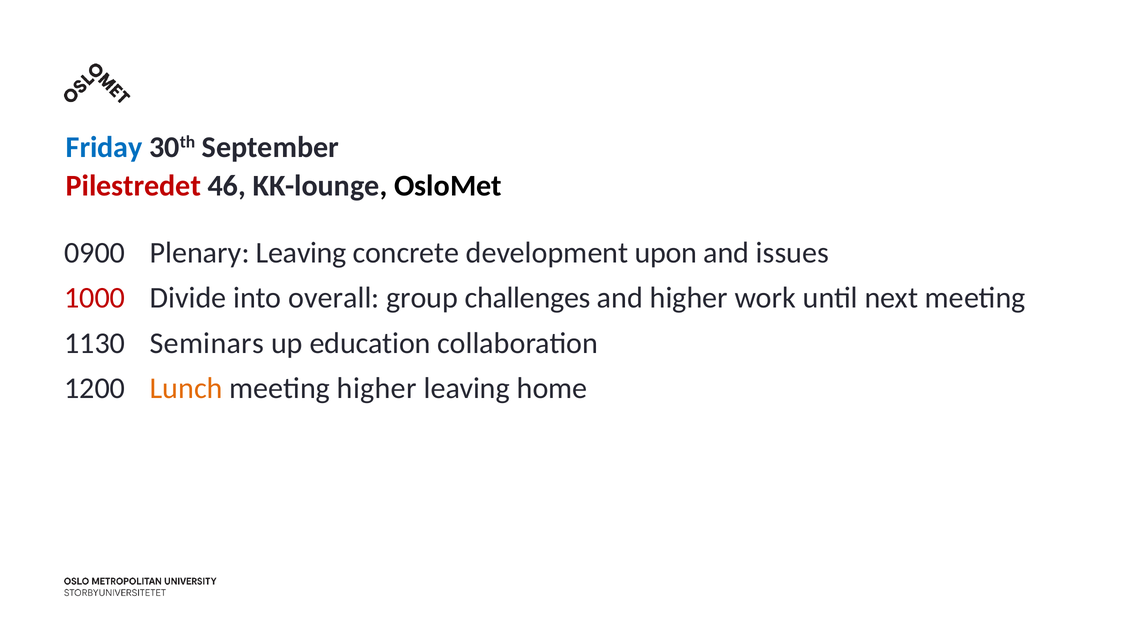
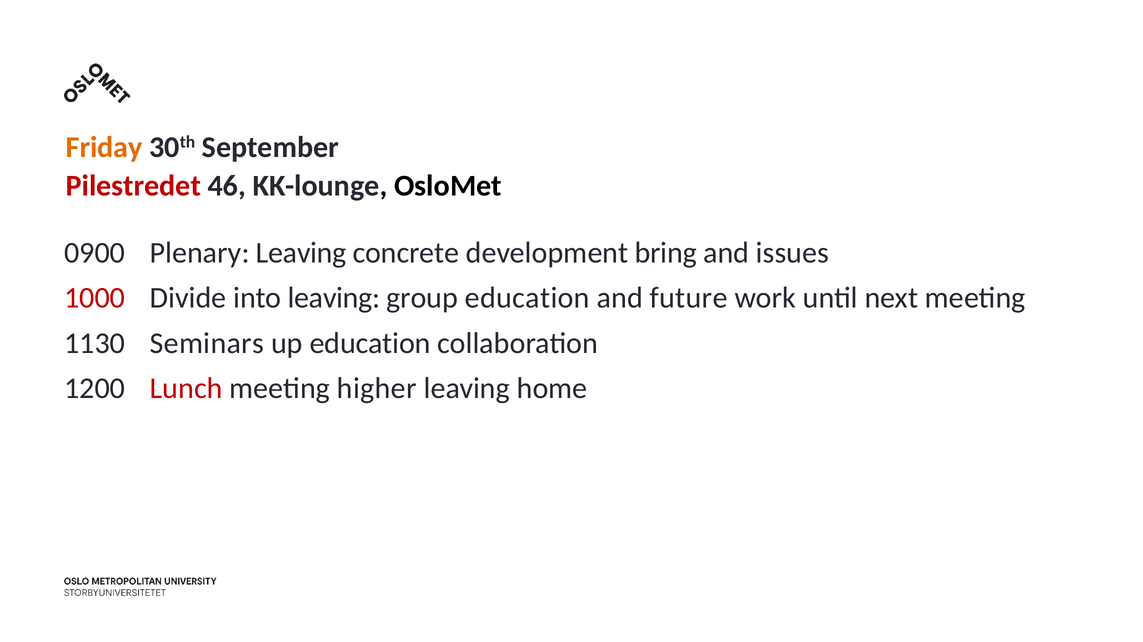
Friday colour: blue -> orange (104, 147)
upon: upon -> bring (666, 253)
into overall: overall -> leaving (334, 298)
group challenges: challenges -> education (527, 298)
and higher: higher -> future (689, 298)
Lunch colour: orange -> red (186, 389)
